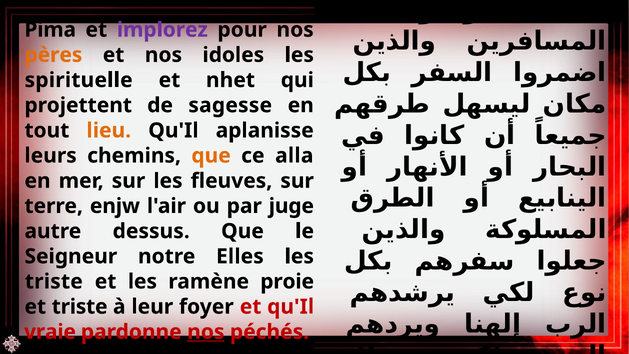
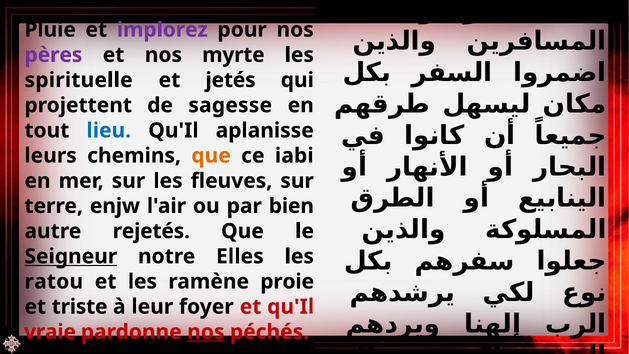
Pima: Pima -> Pluie (50, 30)
pères colour: orange -> purple (53, 55)
idoles: idoles -> myrte (233, 55)
nhet: nhet -> jetés (231, 80)
lieu colour: orange -> blue (109, 130)
alla: alla -> iabi (294, 156)
juge: juge -> bien (291, 206)
dessus: dessus -> rejetés (151, 231)
Seigneur underline: none -> present (71, 256)
triste: triste -> ratou (54, 281)
